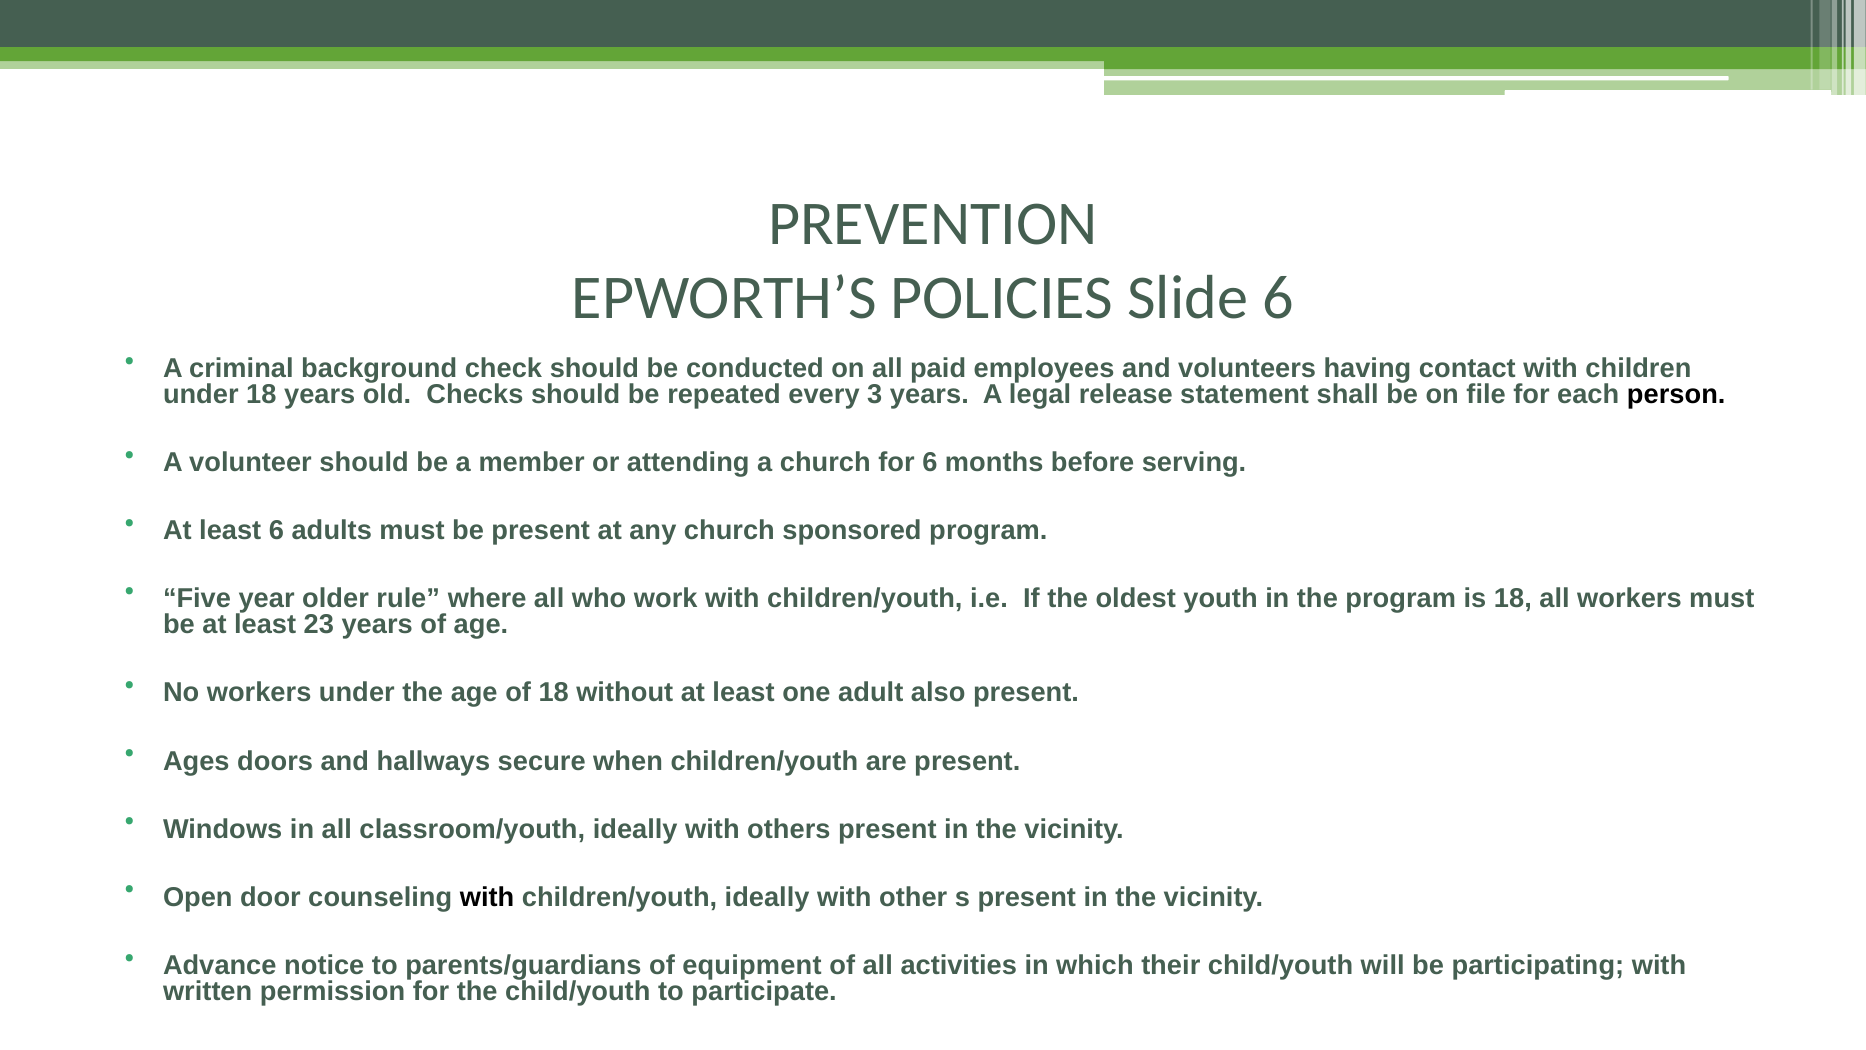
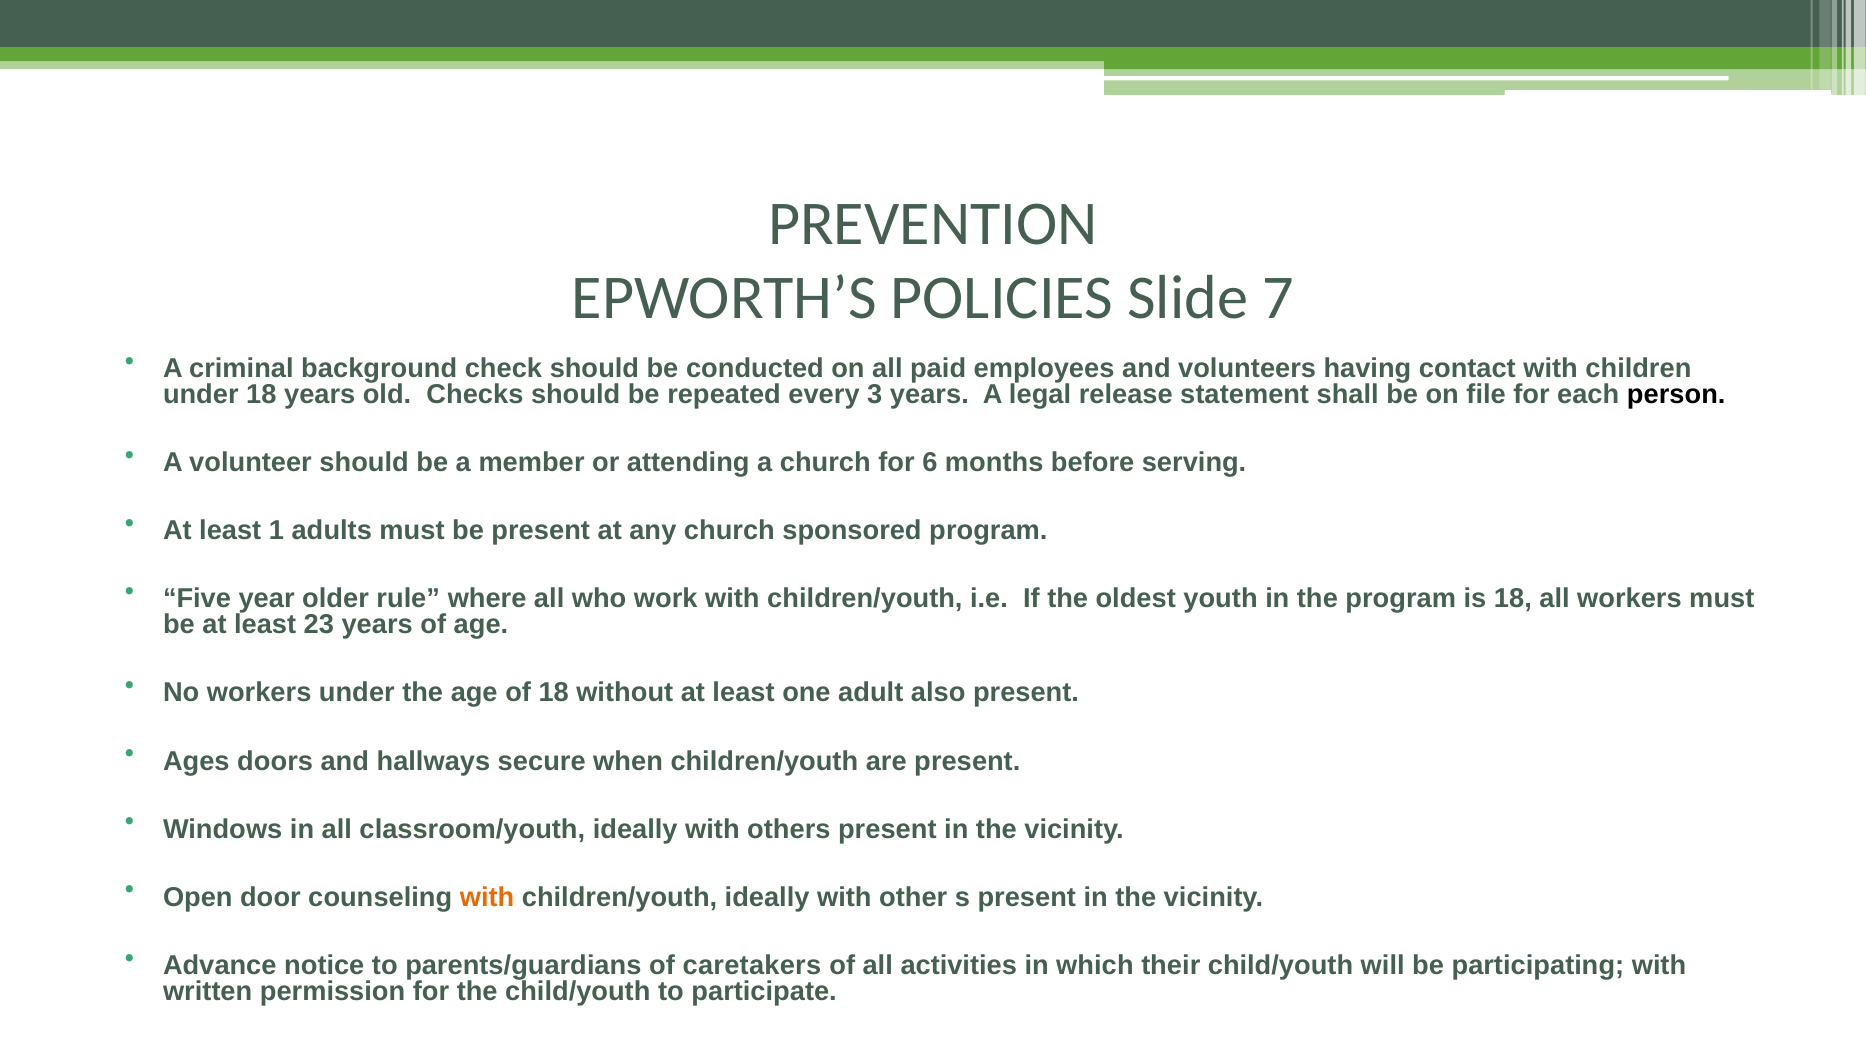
Slide 6: 6 -> 7 (1278, 298)
least 6: 6 -> 1 (277, 530)
with colour: black -> orange (487, 897)
equipment: equipment -> caretakers (752, 965)
